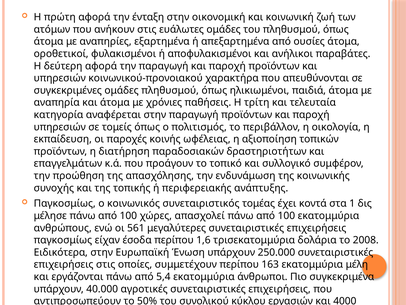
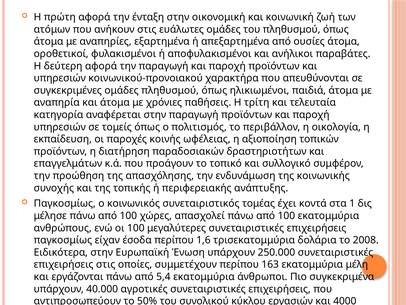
οι 561: 561 -> 100 (136, 228)
